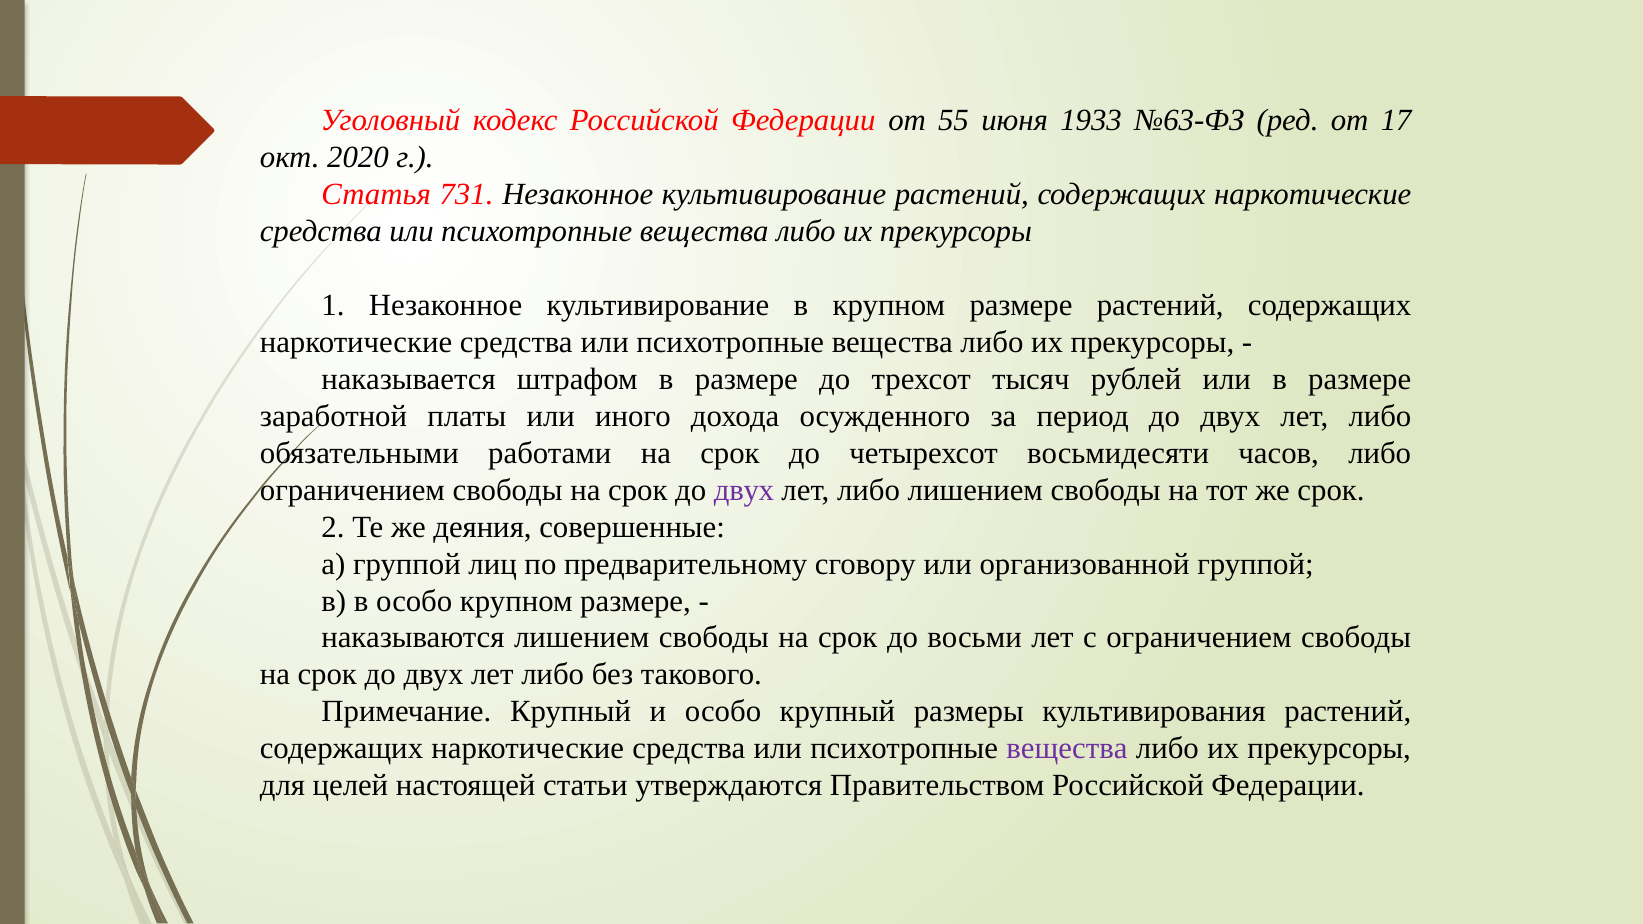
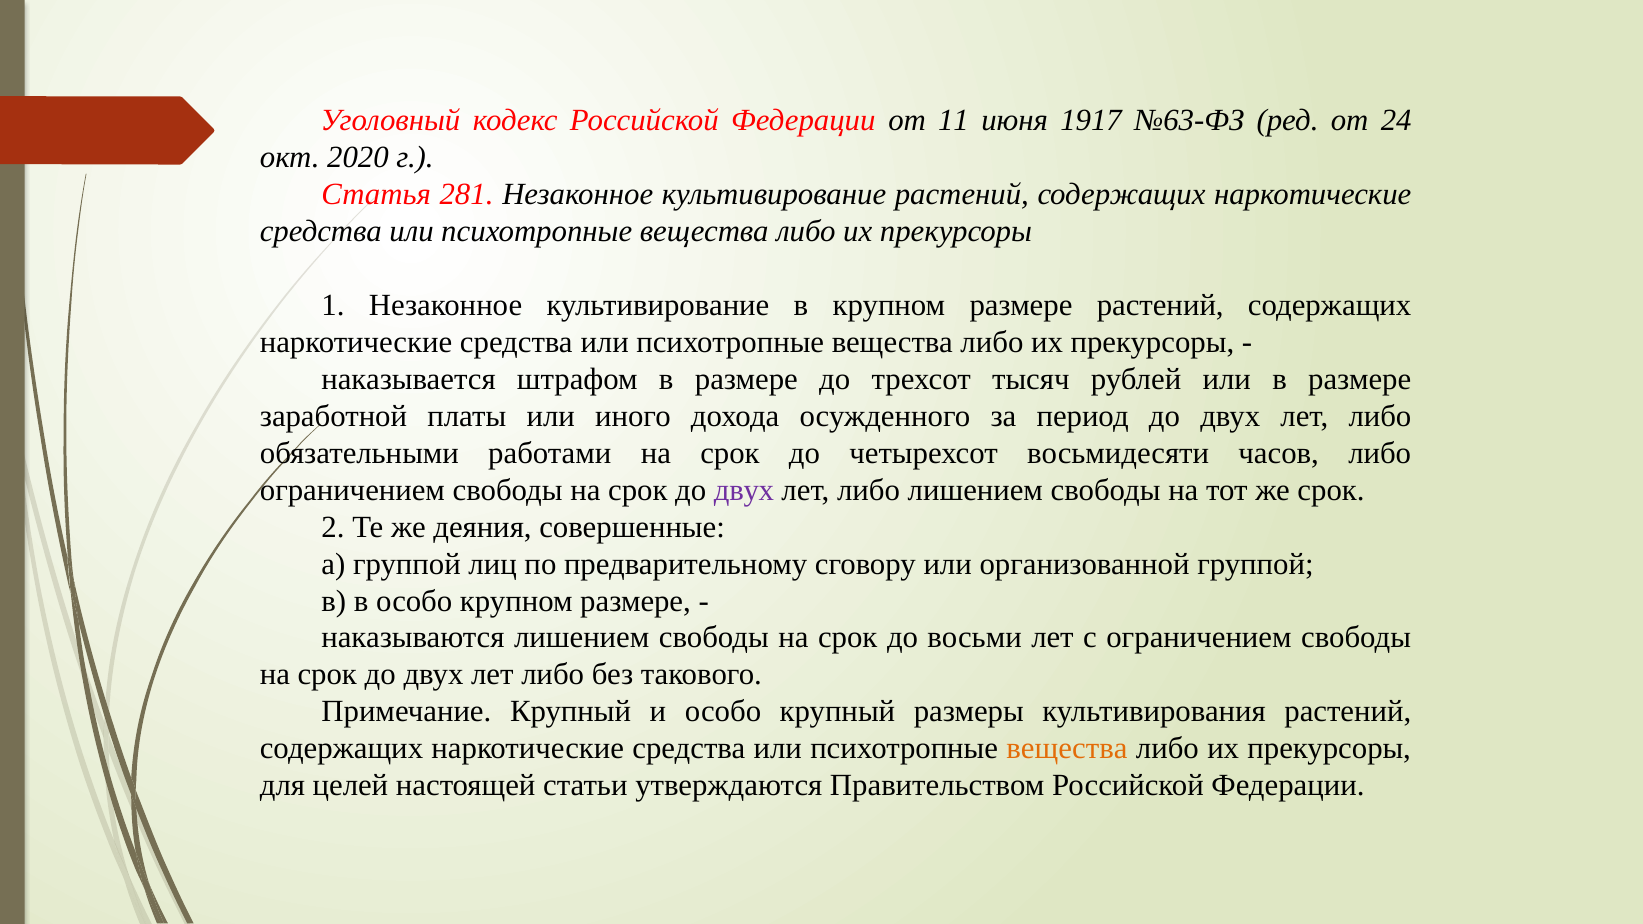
55: 55 -> 11 (953, 120)
1933: 1933 -> 1917 (1091, 120)
17: 17 -> 24 (1396, 120)
731: 731 -> 281 (467, 194)
вещества colour: purple -> orange (1067, 749)
